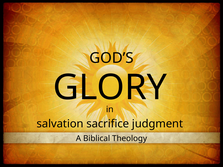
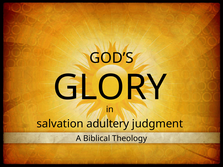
sacrifice: sacrifice -> adultery (108, 124)
